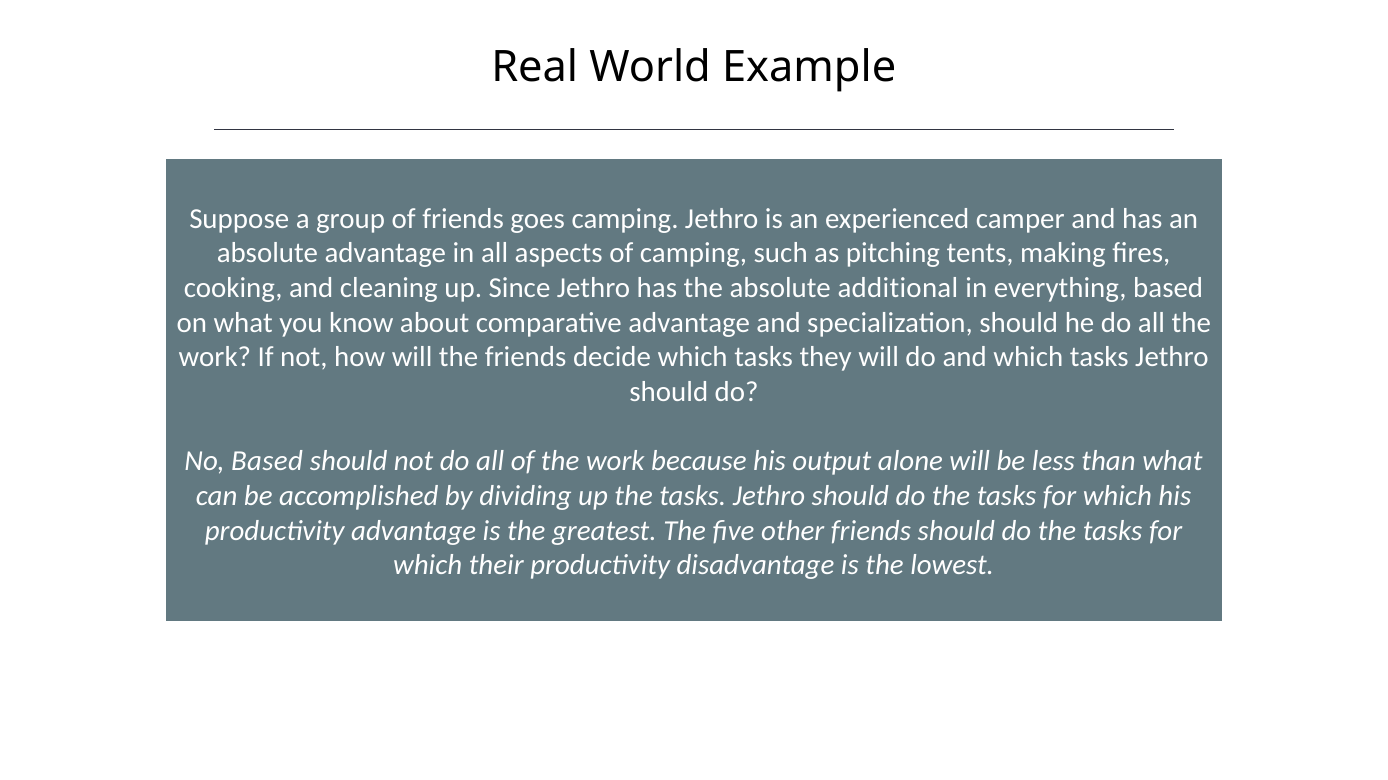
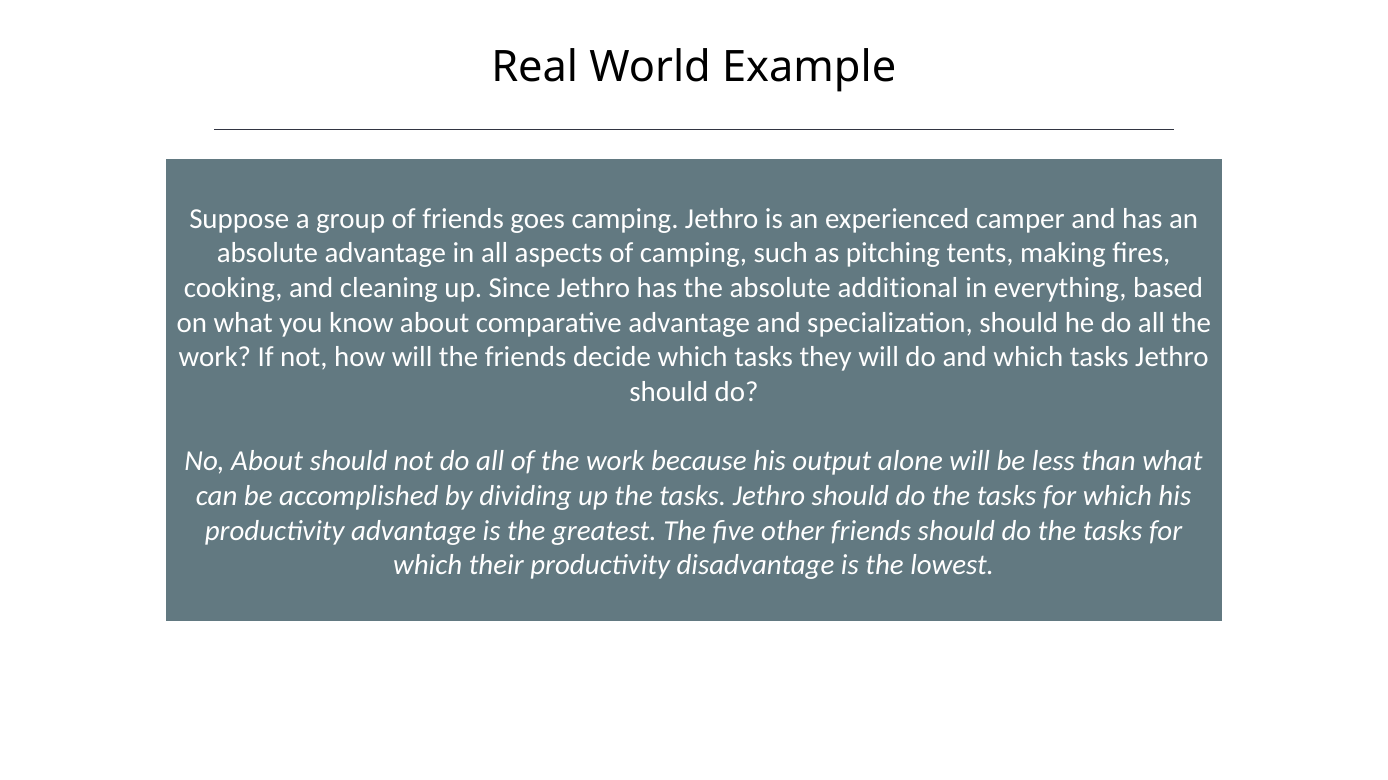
No Based: Based -> About (267, 462)
